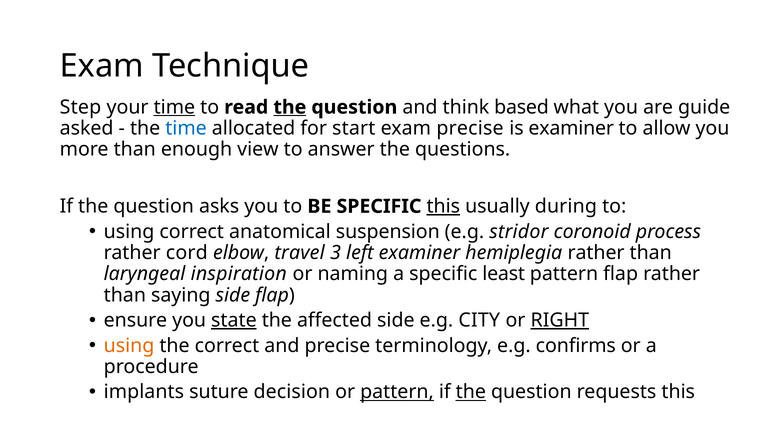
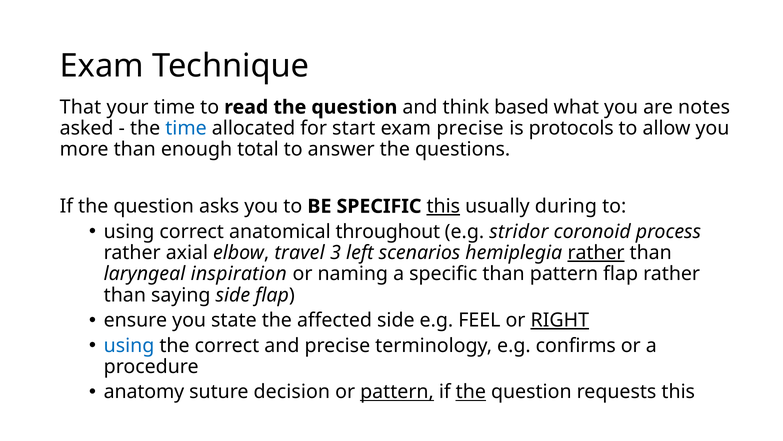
Step: Step -> That (80, 107)
time underline: present -> none (174, 107)
the underline: present -> none (290, 107)
guide: guide -> notes (704, 107)
is examiner: examiner -> protocols (571, 128)
view: view -> total (258, 149)
suspension: suspension -> throughout (388, 231)
cord: cord -> axial (187, 252)
left examiner: examiner -> scenarios (420, 252)
rather underline: none -> present (596, 252)
specific least: least -> than (504, 274)
state underline: present -> none (234, 320)
CITY: CITY -> FEEL (479, 320)
using colour: orange -> blue (129, 345)
implants: implants -> anatomy (144, 391)
